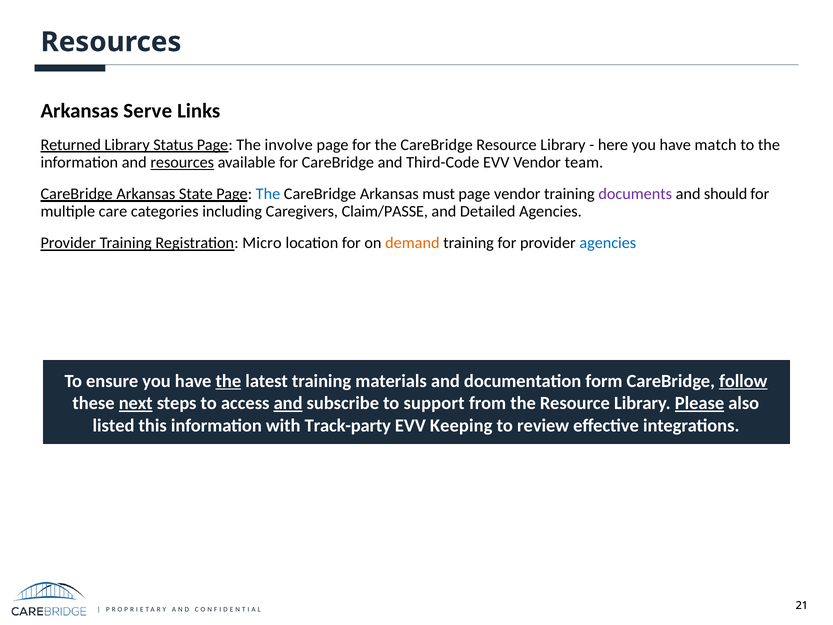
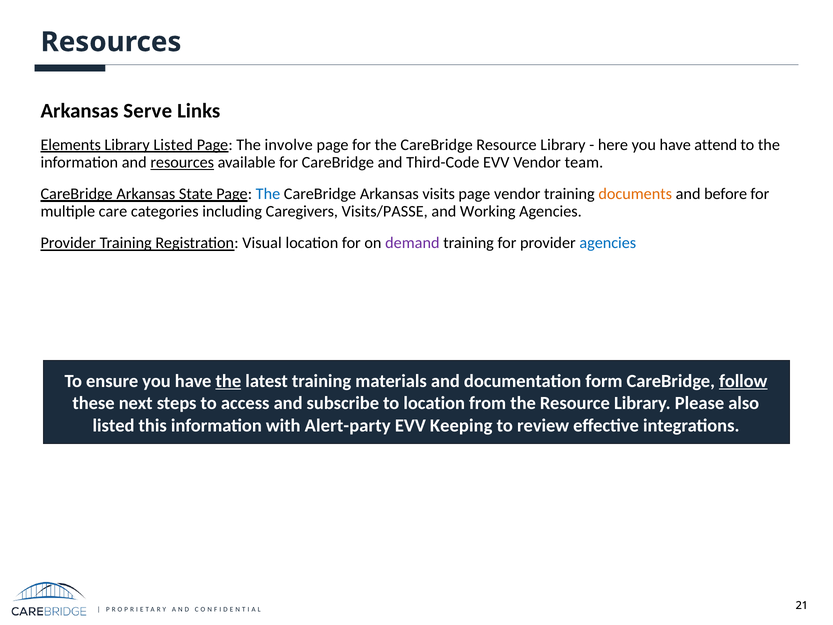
Returned: Returned -> Elements (71, 145)
Library Status: Status -> Listed (173, 145)
match: match -> attend (716, 145)
must: must -> visits (439, 194)
documents colour: purple -> orange (635, 194)
should: should -> before (726, 194)
Claim/PASSE: Claim/PASSE -> Visits/PASSE (385, 211)
Detailed: Detailed -> Working (488, 211)
Micro: Micro -> Visual (262, 243)
demand colour: orange -> purple (412, 243)
next underline: present -> none (136, 403)
and underline: present -> none (288, 403)
to support: support -> location (434, 403)
Please underline: present -> none (700, 403)
Track-party: Track-party -> Alert-party (348, 425)
